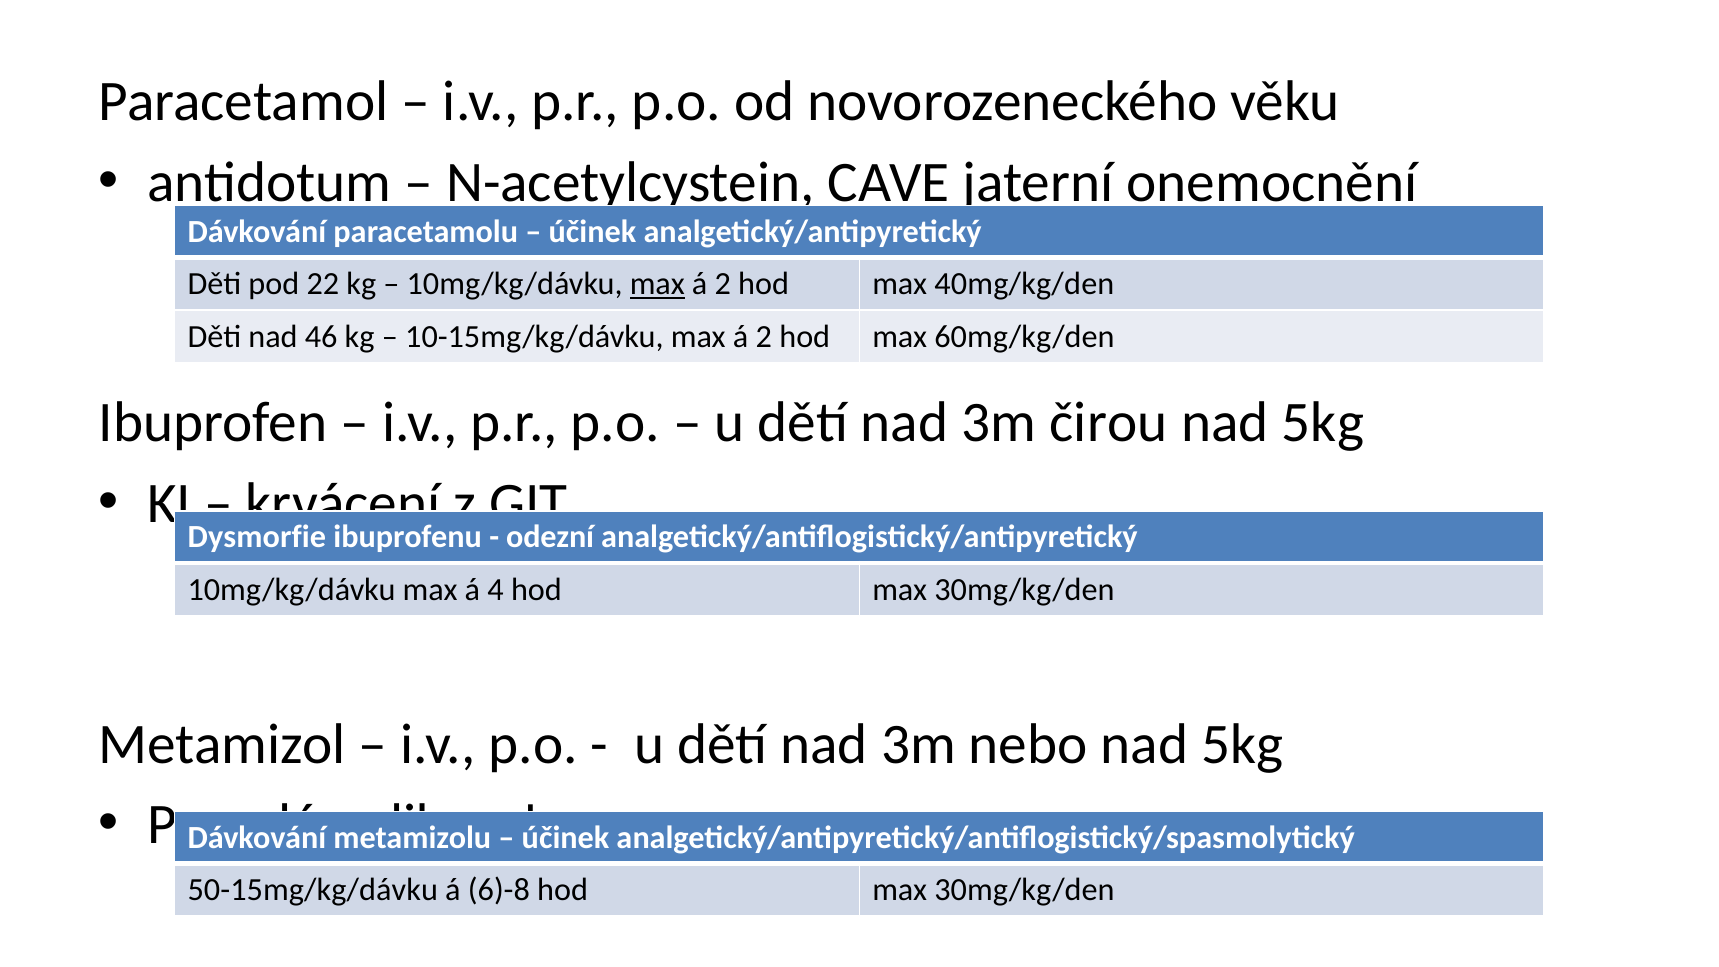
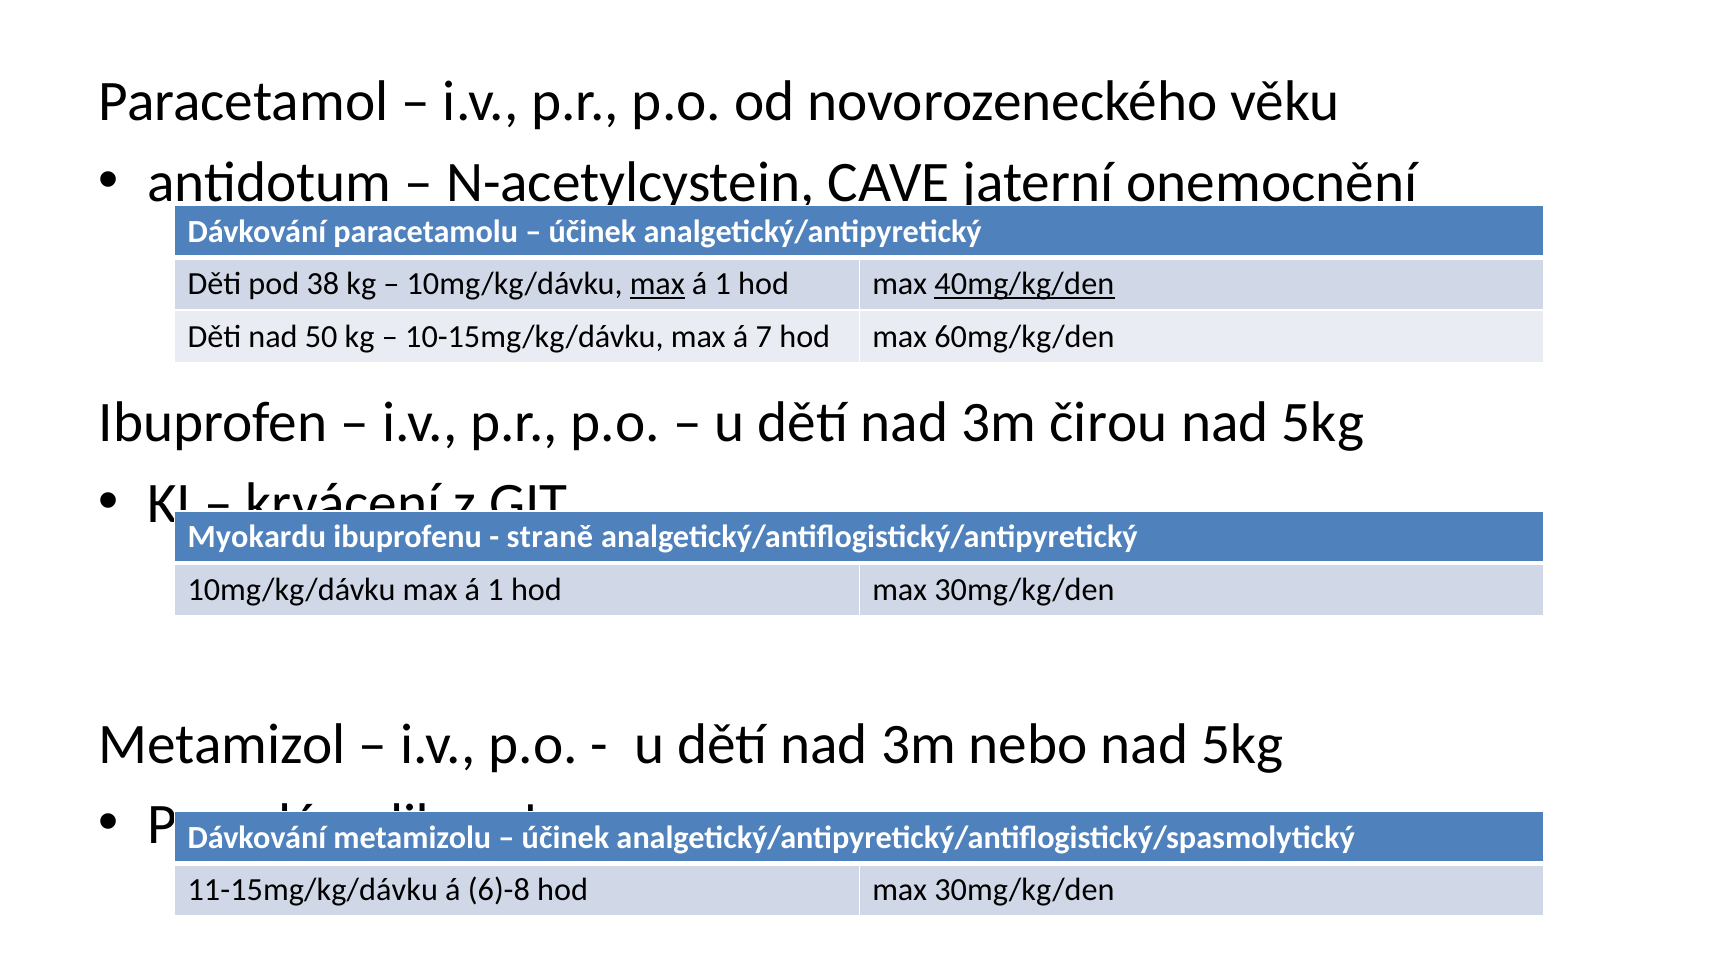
22: 22 -> 38 (323, 284)
2: 2 -> 1 (723, 284)
40mg/kg/den underline: none -> present (1024, 284)
46: 46 -> 50 (321, 336)
10-15mg/kg/dávku max á 2: 2 -> 7 (764, 336)
Dysmorfie: Dysmorfie -> Myokardu (257, 537)
odezní: odezní -> straně (550, 537)
4: 4 -> 1 (496, 590)
50-15mg/kg/dávku: 50-15mg/kg/dávku -> 11-15mg/kg/dávku (313, 890)
